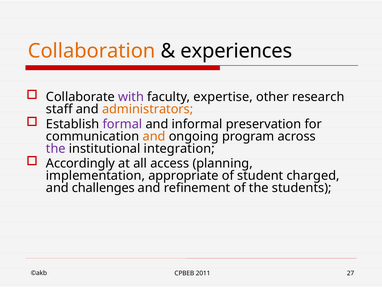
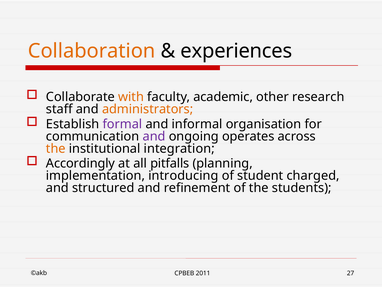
with colour: purple -> orange (131, 97)
expertise: expertise -> academic (223, 97)
preservation: preservation -> organisation (264, 124)
and colour: orange -> purple (154, 136)
program: program -> operates (248, 136)
the colour: purple -> orange (56, 148)
access: access -> pitfalls (170, 163)
appropriate: appropriate -> introducing (183, 175)
challenges: challenges -> structured (103, 188)
